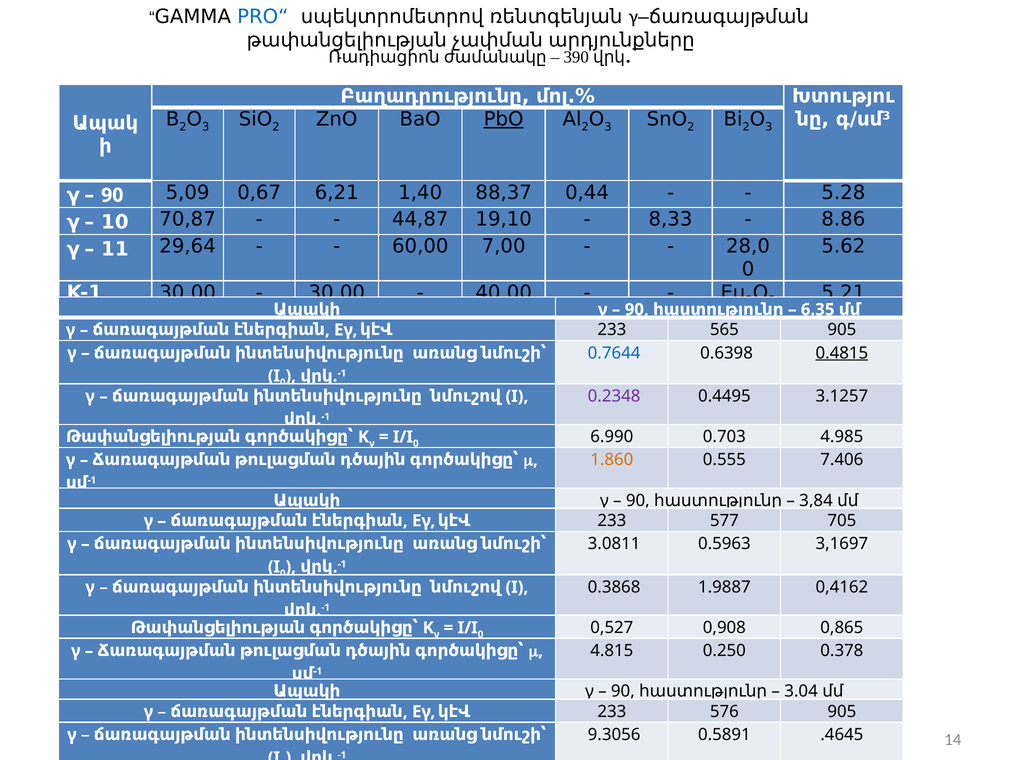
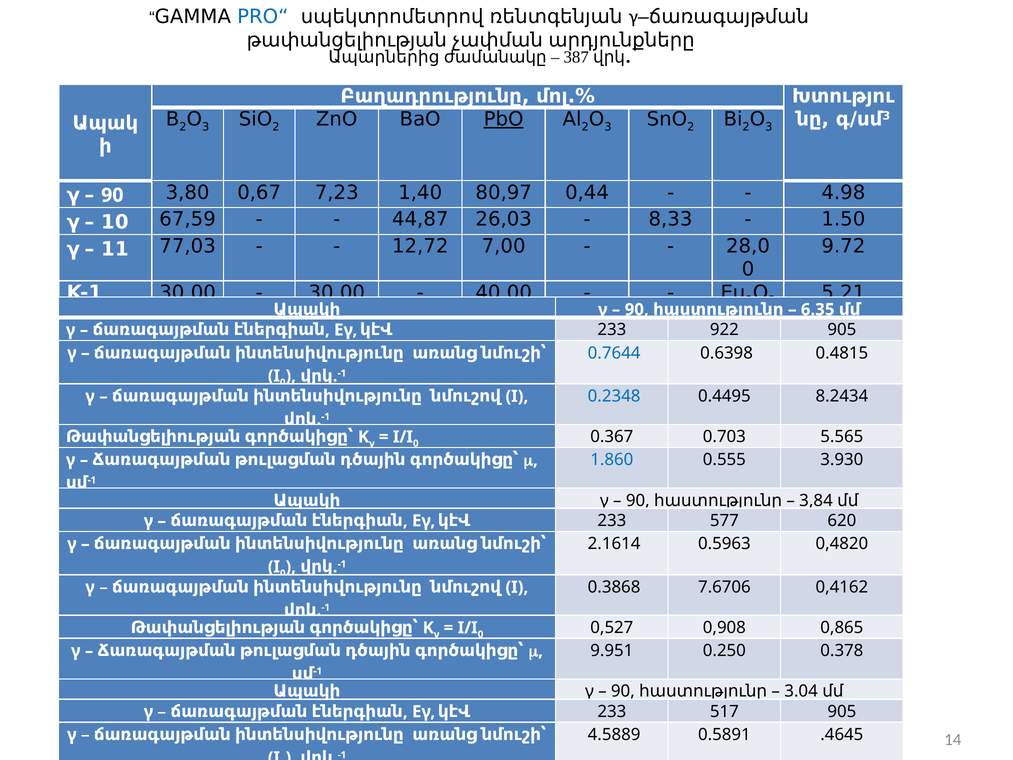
Ռադիացիոն: Ռադիացիոն -> Ապարներից (384, 57)
390: 390 -> 387 (576, 57)
5,09: 5,09 -> 3,80 (188, 192)
6,21: 6,21 -> 7,23 (337, 192)
88,37: 88,37 -> 80,97 (504, 192)
5.28: 5.28 -> 4.98 (843, 192)
70,87: 70,87 -> 67,59 (188, 219)
19,10: 19,10 -> 26,03 (504, 219)
8.86: 8.86 -> 1.50 (843, 219)
5.62: 5.62 -> 9.72 (843, 246)
29,64: 29,64 -> 77,03 (188, 246)
60,00: 60,00 -> 12,72 (420, 246)
565: 565 -> 922 (724, 330)
0.4815 underline: present -> none (842, 353)
0.2348 colour: purple -> blue (614, 396)
3.1257: 3.1257 -> 8.2434 (842, 396)
6.990: 6.990 -> 0.367 (612, 437)
4.985: 4.985 -> 5.565 (842, 437)
1.860 colour: orange -> blue (612, 460)
7.406: 7.406 -> 3.930 (842, 460)
705: 705 -> 620 (842, 521)
3.0811: 3.0811 -> 2.1614 (614, 544)
3,1697: 3,1697 -> 0,4820 (842, 544)
1.9887: 1.9887 -> 7.6706 (724, 587)
4.815: 4.815 -> 9.951 (612, 651)
576: 576 -> 517 (724, 711)
9.3056: 9.3056 -> 4.5889 (614, 735)
